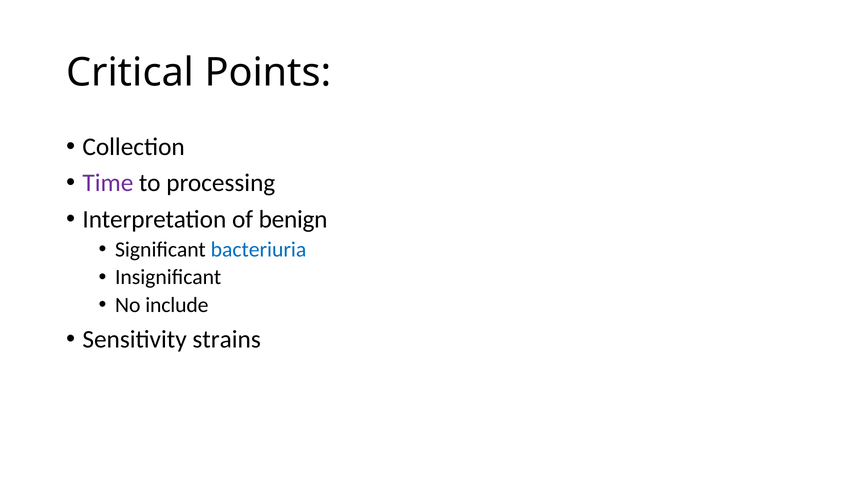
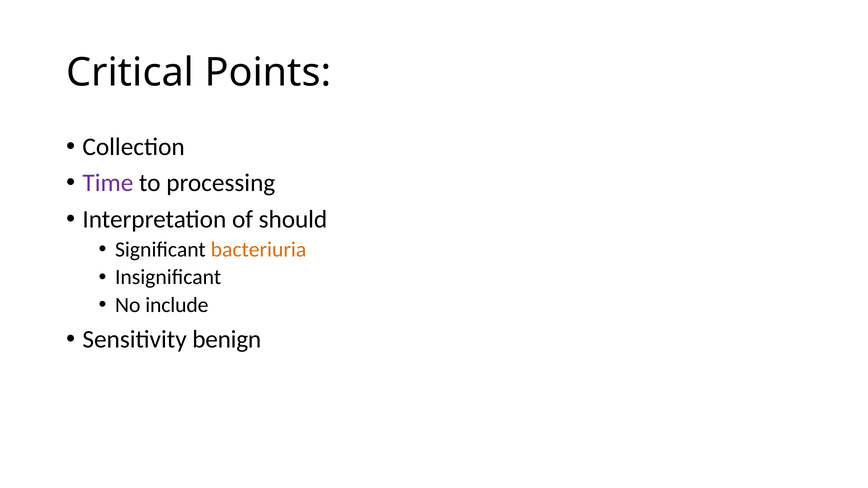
benign: benign -> should (293, 220)
bacteriuria colour: blue -> orange (258, 249)
strains: strains -> benign (227, 340)
